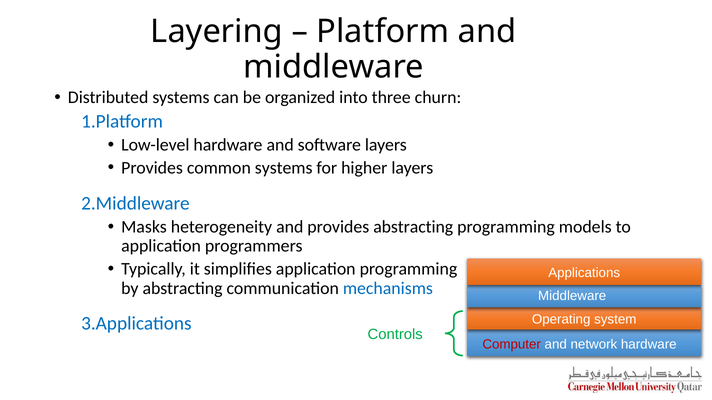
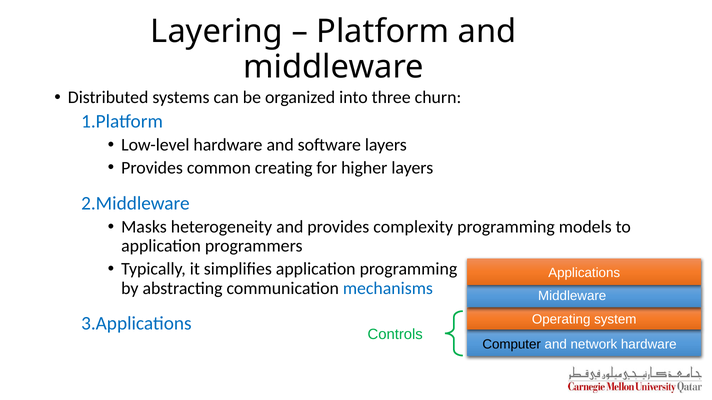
common systems: systems -> creating (284, 168)
provides abstracting: abstracting -> complexity (413, 227)
Computer colour: red -> black (512, 345)
